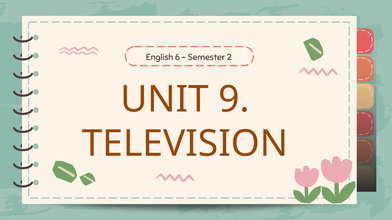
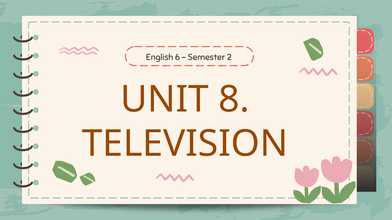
9: 9 -> 8 (234, 100)
